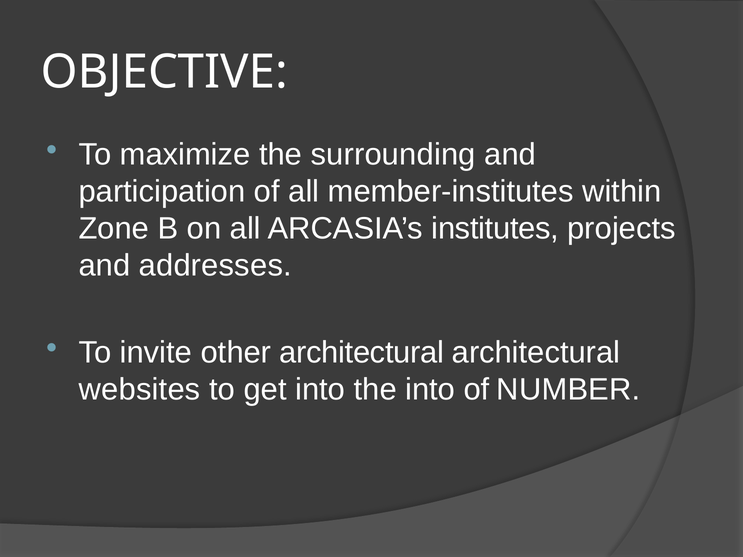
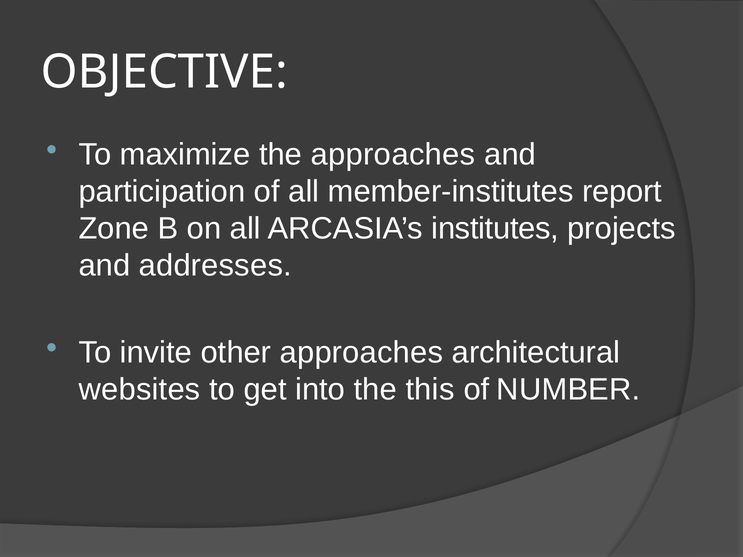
the surrounding: surrounding -> approaches (393, 154)
within: within -> report (622, 192)
other architectural: architectural -> approaches (361, 353)
the into: into -> this (430, 390)
